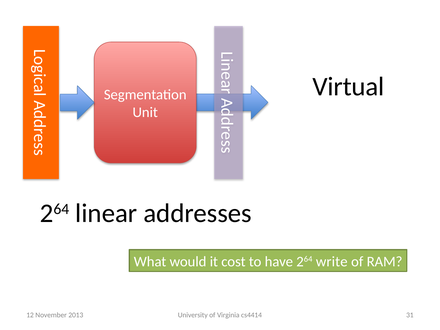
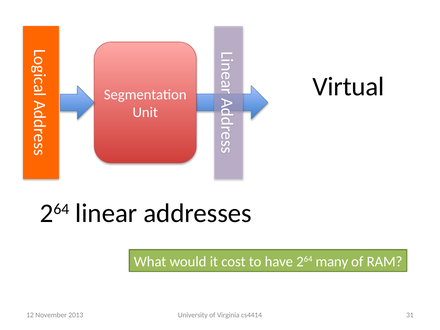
write: write -> many (332, 262)
